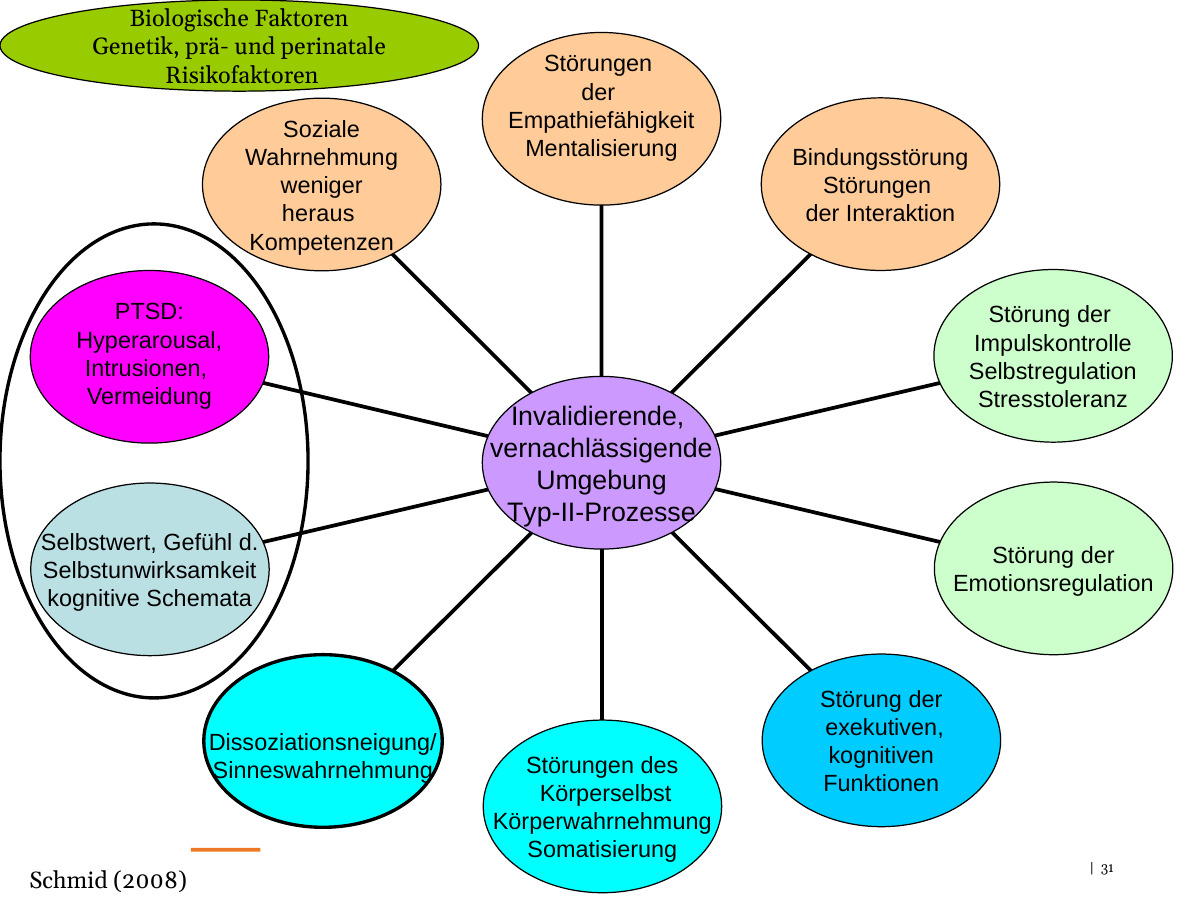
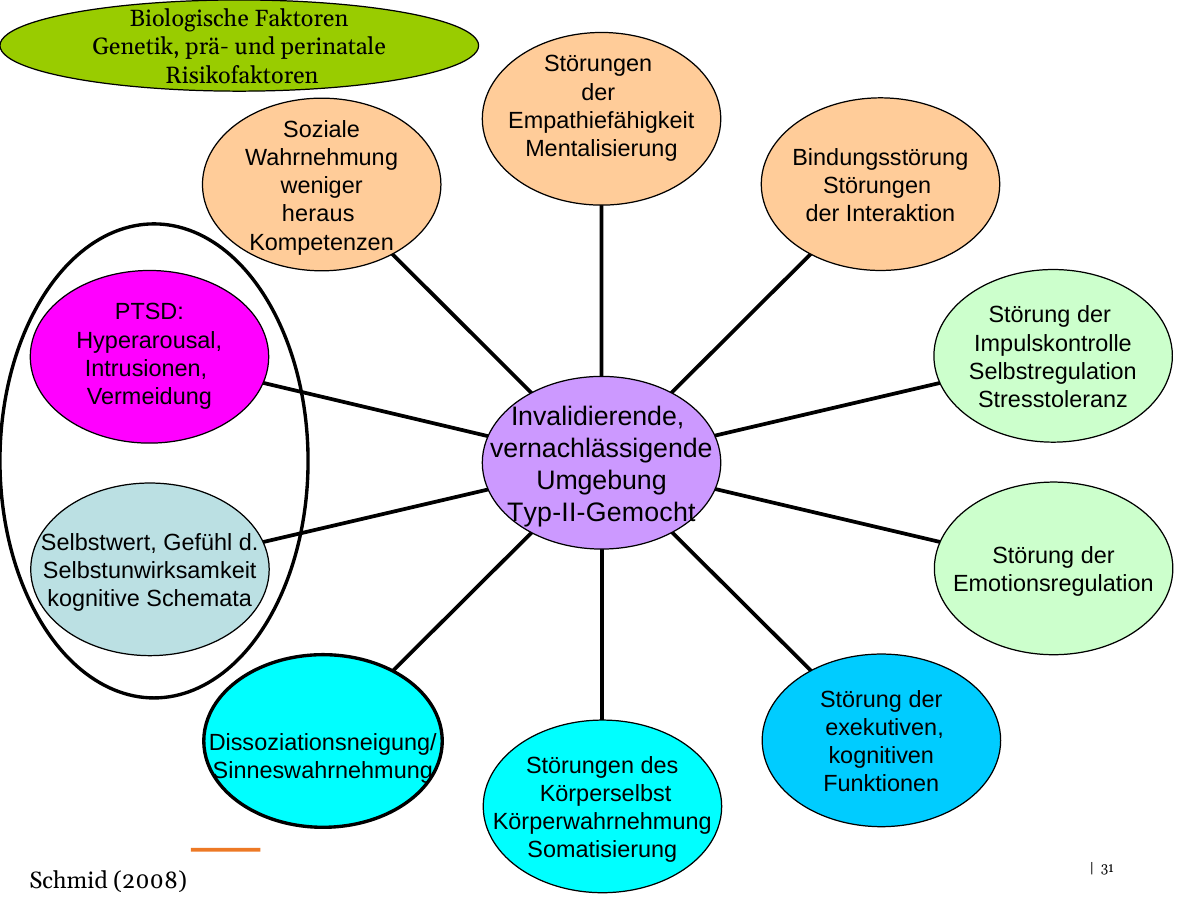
Typ-II-Prozesse: Typ-II-Prozesse -> Typ-II-Gemocht (601, 513)
